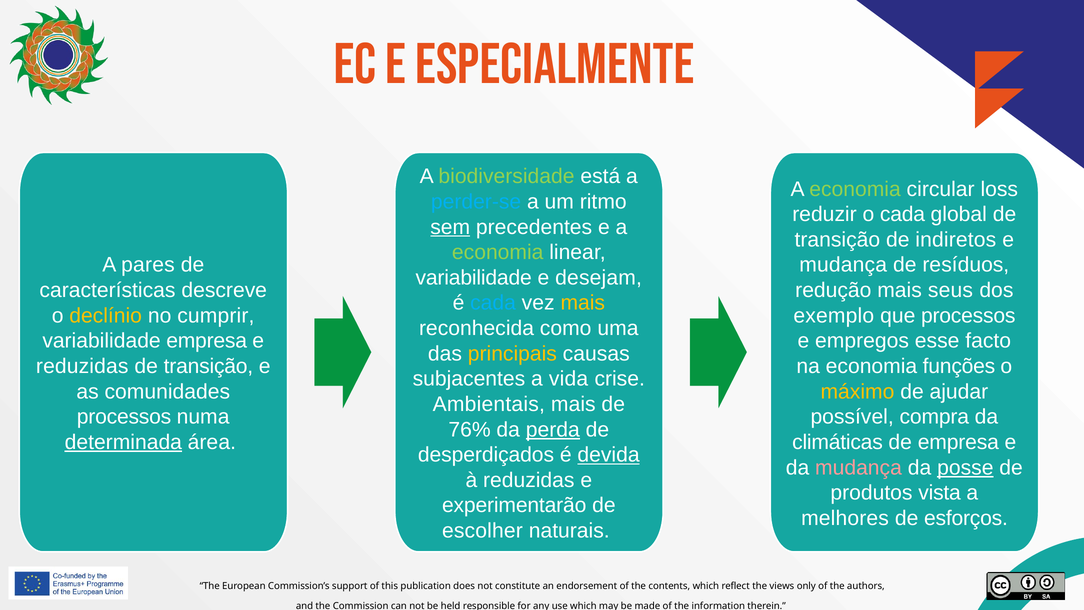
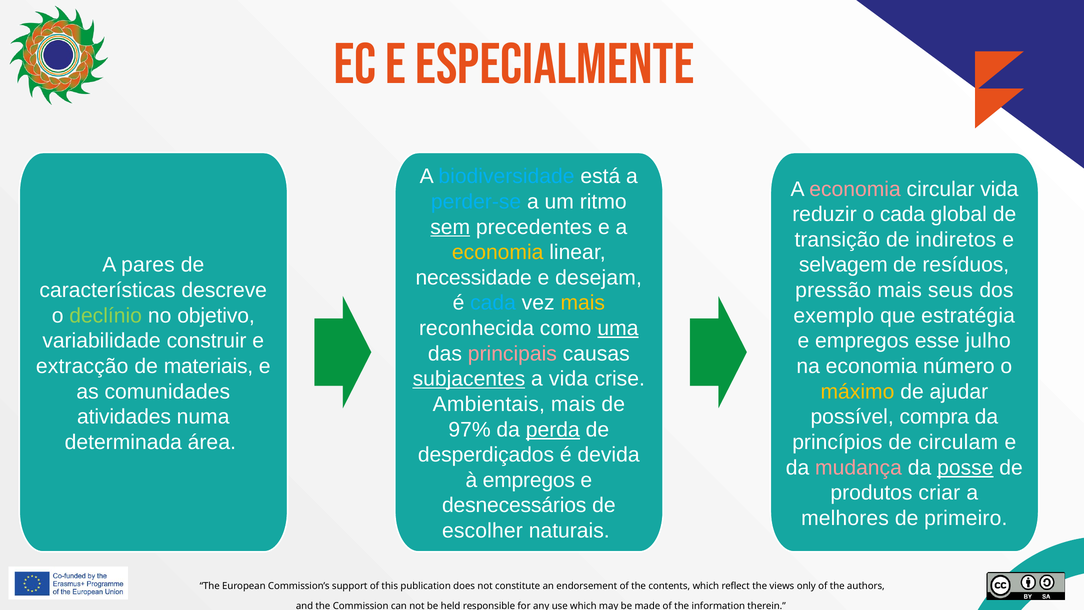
biodiversidade colour: light green -> light blue (506, 176)
economia colour: light green -> pink (855, 189)
circular loss: loss -> vida (999, 189)
economia colour: light green -> yellow (498, 252)
mudança: mudança -> selvagem (843, 265)
variabilidade: variabilidade -> necessidade (474, 278)
redução: redução -> pressão (833, 290)
declínio colour: yellow -> light green (106, 316)
cumprir: cumprir -> objetivo (216, 316)
que processos: processos -> estratégia (968, 316)
uma underline: none -> present (618, 328)
variabilidade empresa: empresa -> construir (207, 341)
facto: facto -> julho (988, 341)
principais colour: yellow -> pink (512, 353)
reduzidas: reduzidas -> extracção (82, 366)
transição: transição -> materiais (208, 366)
funções: funções -> número (959, 366)
subjacentes underline: none -> present (469, 379)
processos: processos -> atividades (124, 417)
76%: 76% -> 97% (470, 429)
determinada underline: present -> none (123, 442)
climáticas: climáticas -> princípios (837, 442)
de empresa: empresa -> circulam (958, 442)
devida underline: present -> none (608, 455)
à reduzidas: reduzidas -> empregos (529, 480)
vista: vista -> criar (939, 493)
experimentarão: experimentarão -> desnecessários (514, 505)
esforços: esforços -> primeiro (966, 518)
